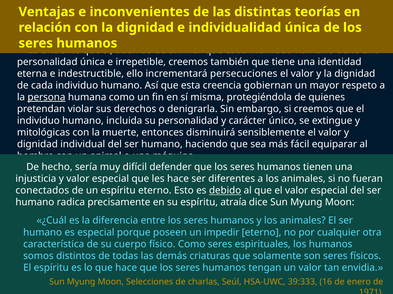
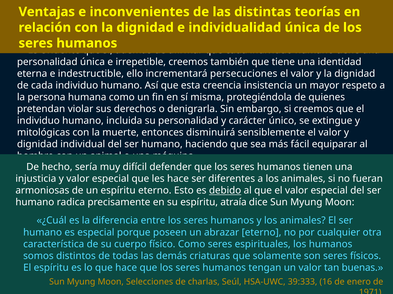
gobiernan: gobiernan -> insistencia (268, 86)
persona underline: present -> none (46, 97)
conectados: conectados -> armoniosas (42, 191)
impedir: impedir -> abrazar (222, 233)
envidia: envidia -> buenas (360, 268)
